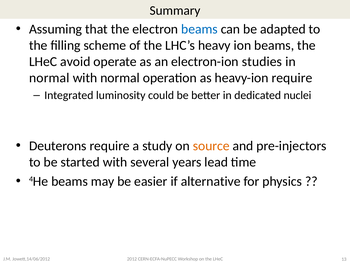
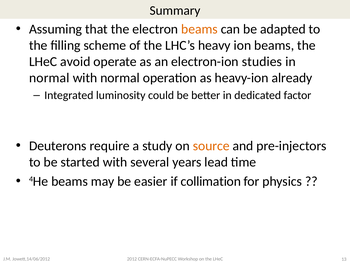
beams colour: blue -> orange (199, 29)
heavy-ion require: require -> already (292, 78)
nuclei: nuclei -> factor (297, 96)
alternative: alternative -> collimation (211, 182)
